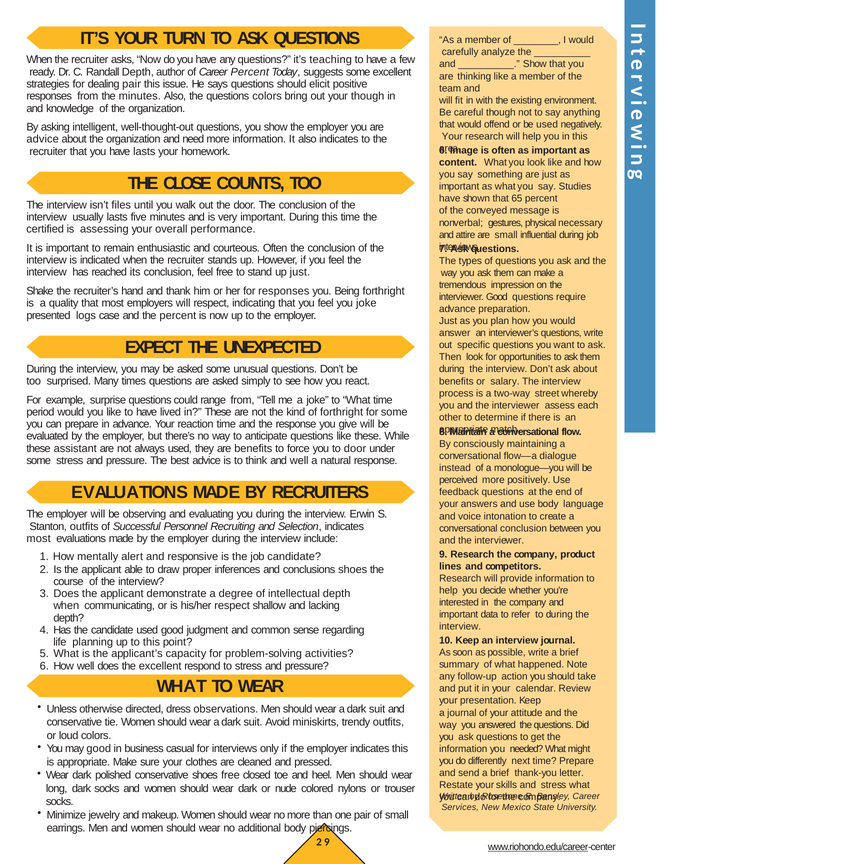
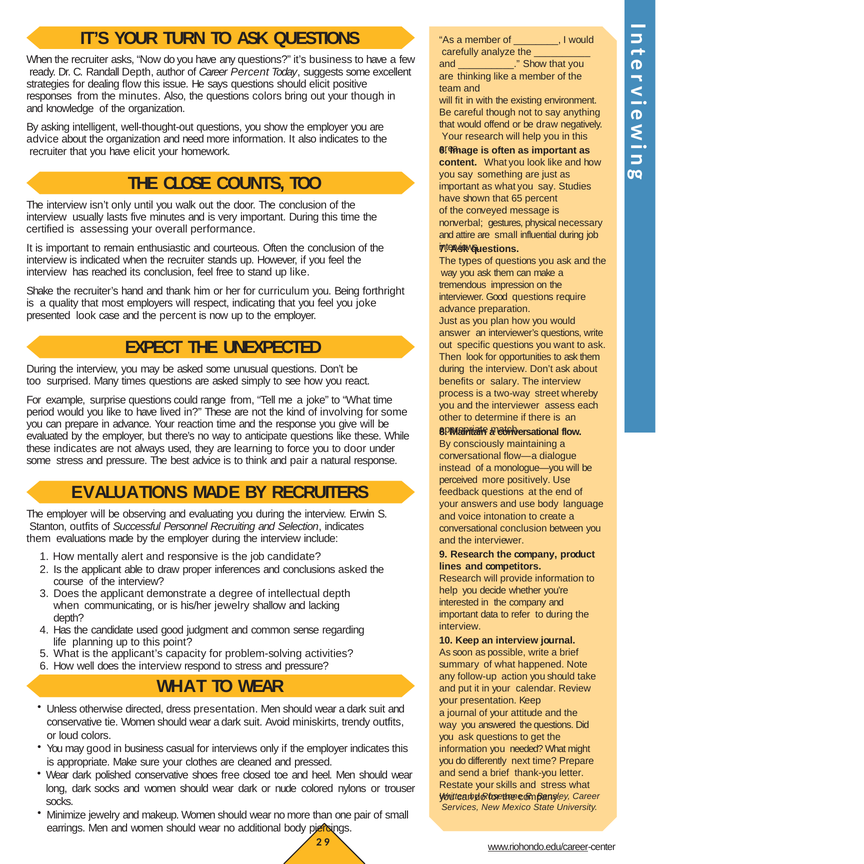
it’s teaching: teaching -> business (331, 60)
dealing pair: pair -> flow (132, 84)
be used: used -> draw (547, 124)
have lasts: lasts -> elicit (144, 151)
isn’t files: files -> only (121, 205)
up just: just -> like (300, 272)
for responses: responses -> curriculum (284, 291)
presented logs: logs -> look (86, 315)
of forthright: forthright -> involving (342, 412)
these assistant: assistant -> indicates (75, 448)
are benefits: benefits -> learning (253, 448)
and well: well -> pair (299, 461)
most: most -> them (39, 539)
conclusions shoes: shoes -> asked (353, 569)
his/her respect: respect -> jewelry (232, 606)
does the excellent: excellent -> interview (160, 666)
dress observations: observations -> presentation (226, 709)
